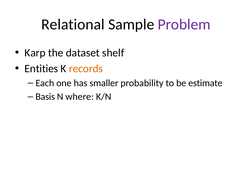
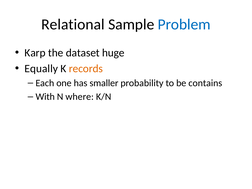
Problem colour: purple -> blue (184, 24)
shelf: shelf -> huge (113, 53)
Entities: Entities -> Equally (41, 69)
estimate: estimate -> contains (205, 83)
Basis: Basis -> With (45, 97)
